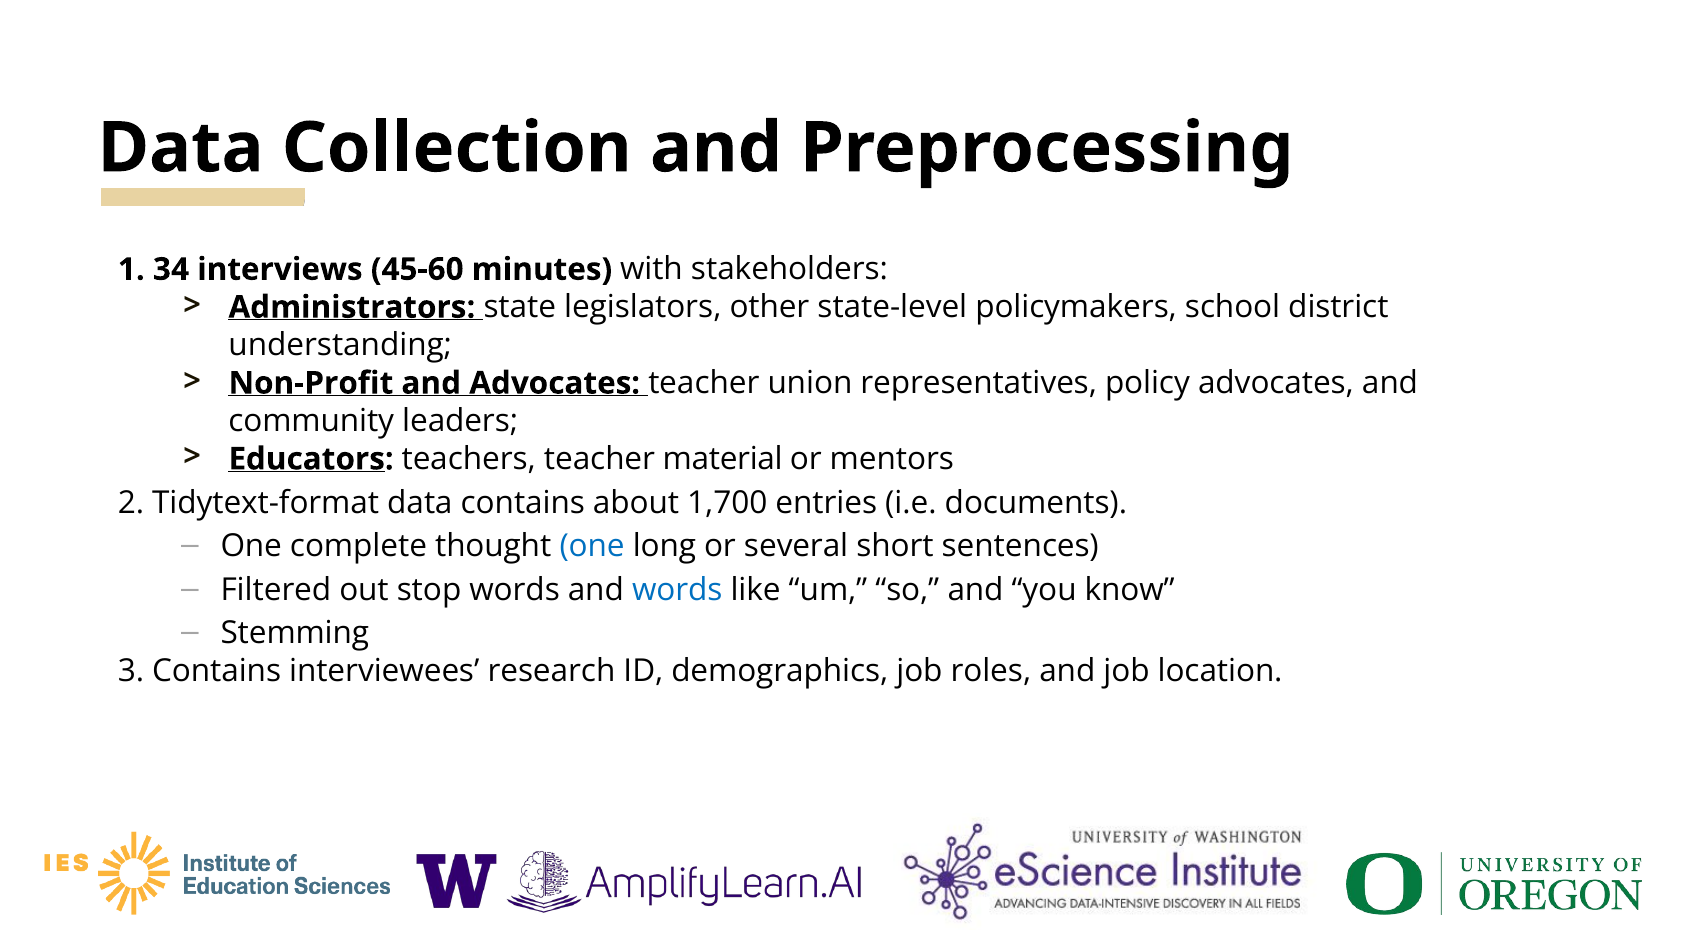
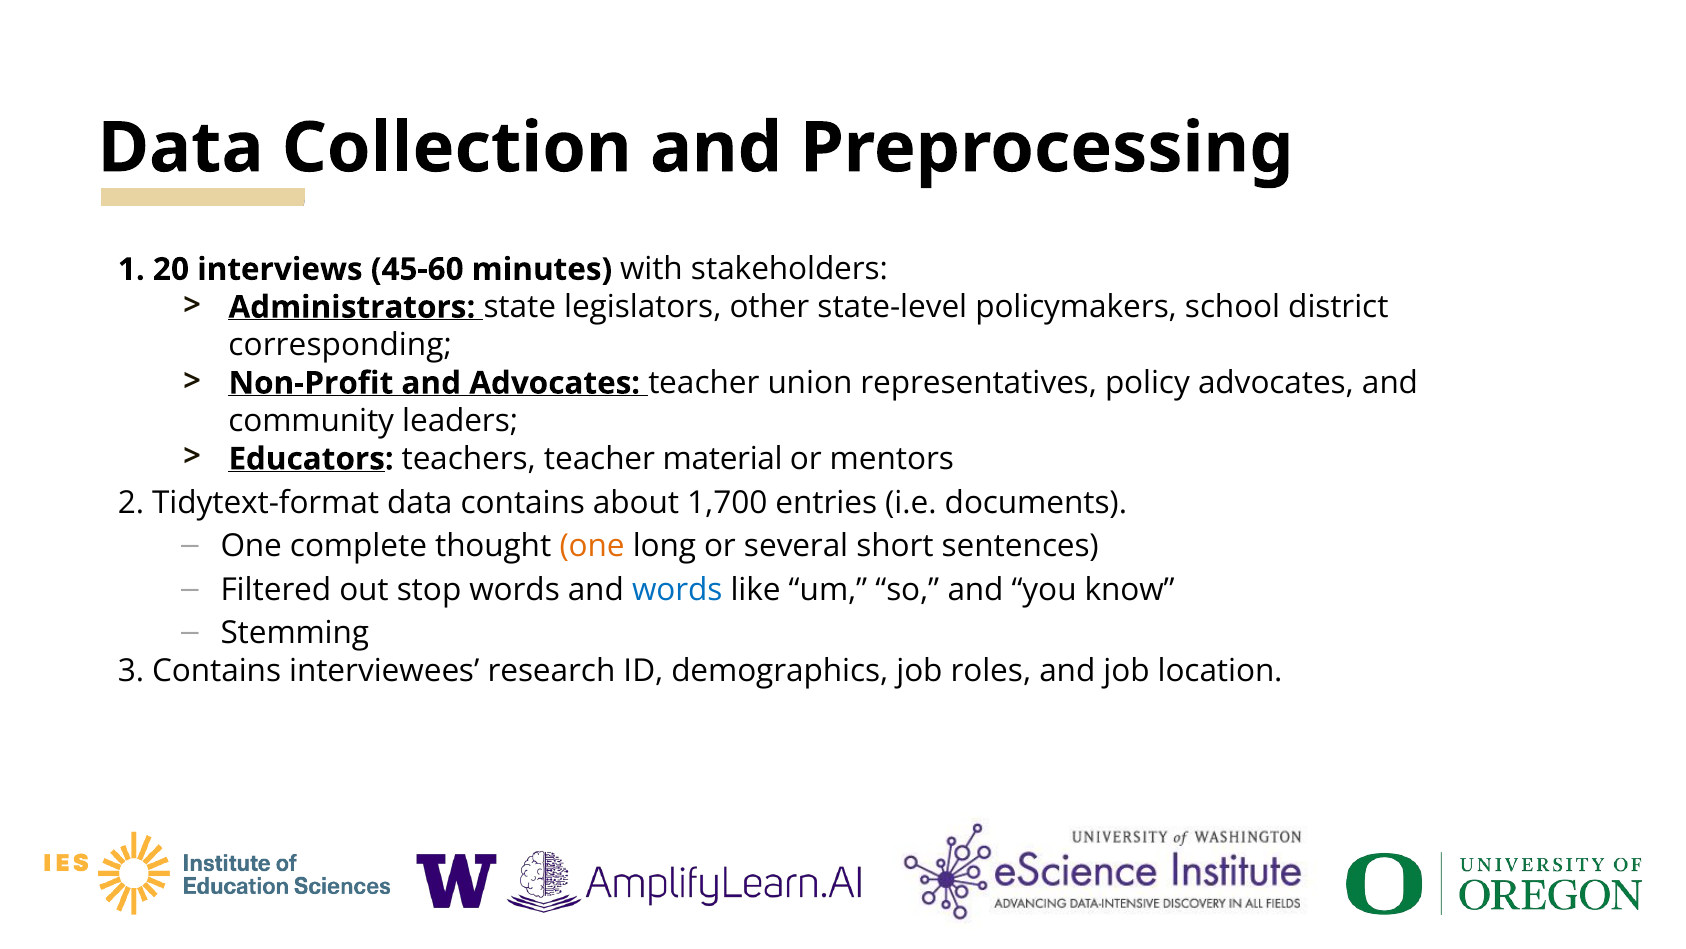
34: 34 -> 20 (171, 269)
understanding: understanding -> corresponding (340, 345)
one colour: blue -> orange (592, 546)
